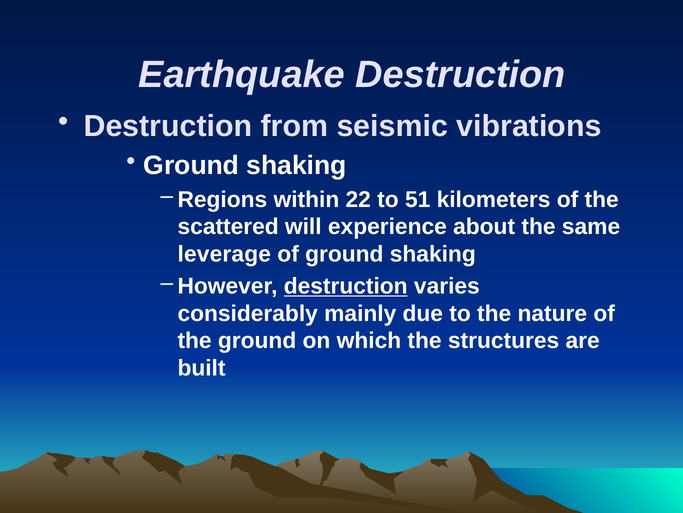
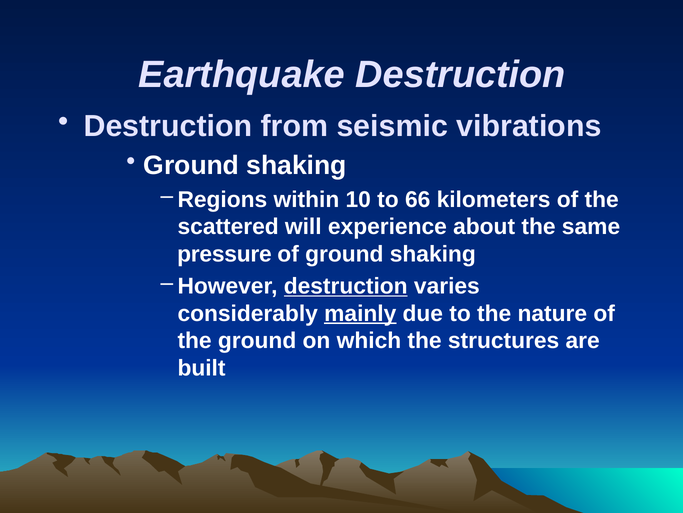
22: 22 -> 10 (358, 199)
51: 51 -> 66 (418, 199)
leverage: leverage -> pressure (224, 254)
mainly underline: none -> present (360, 313)
